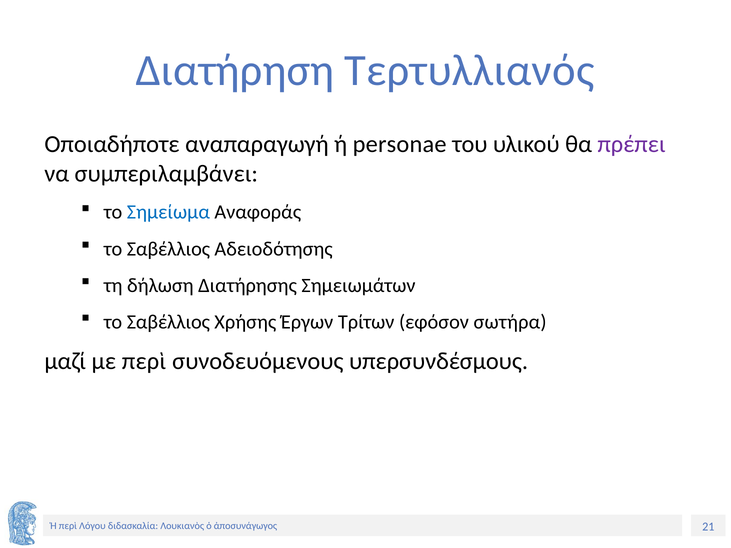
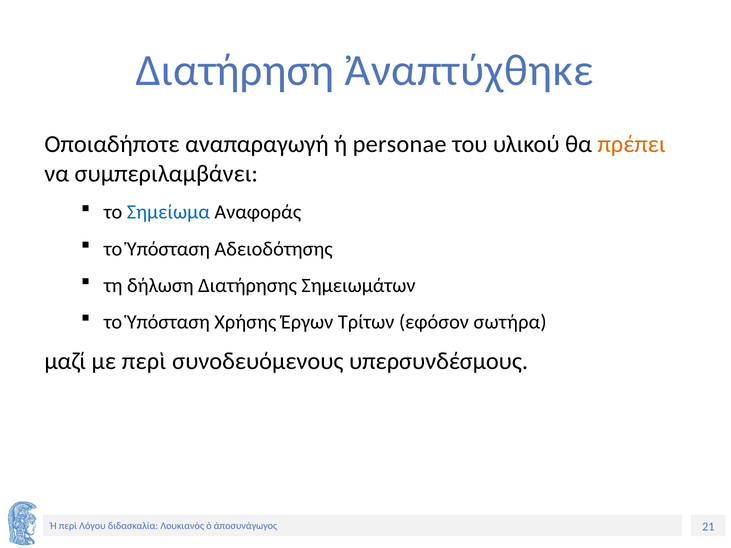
Τερτυλλιανός: Τερτυλλιανός -> Ἀναπτύχθηκε (469, 71)
πρέπει colour: purple -> orange (631, 144)
Σαβέλλιος: Σαβέλλιος -> Ὑπόσταση (168, 249)
Σαβέλλιος: Σαβέλλιος -> Ὑπόσταση (168, 322)
